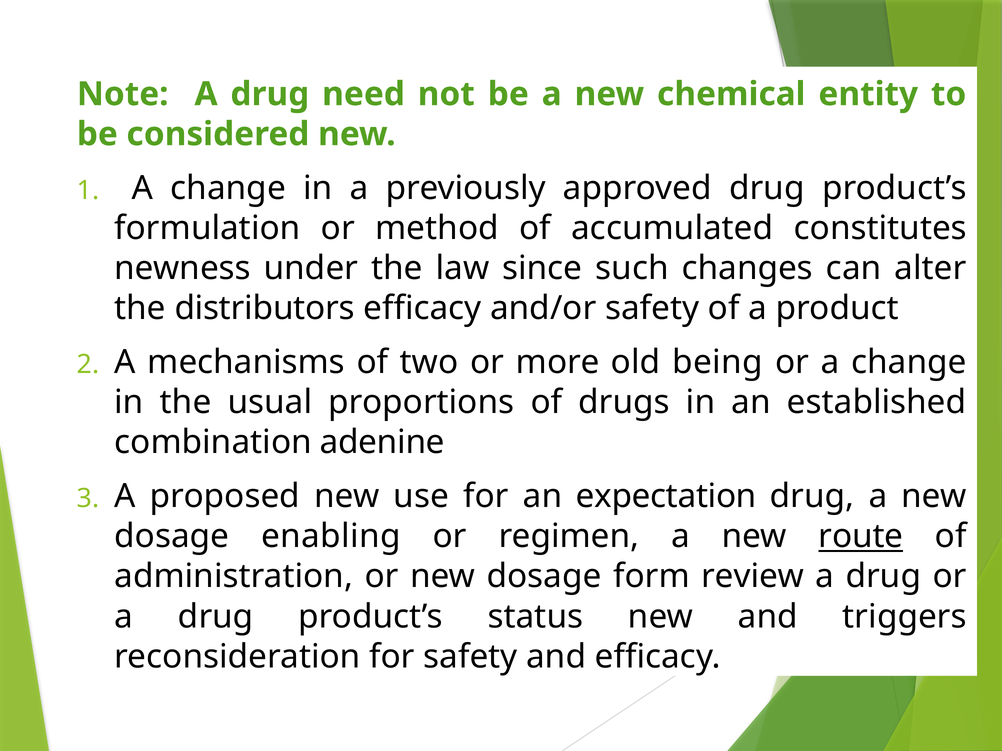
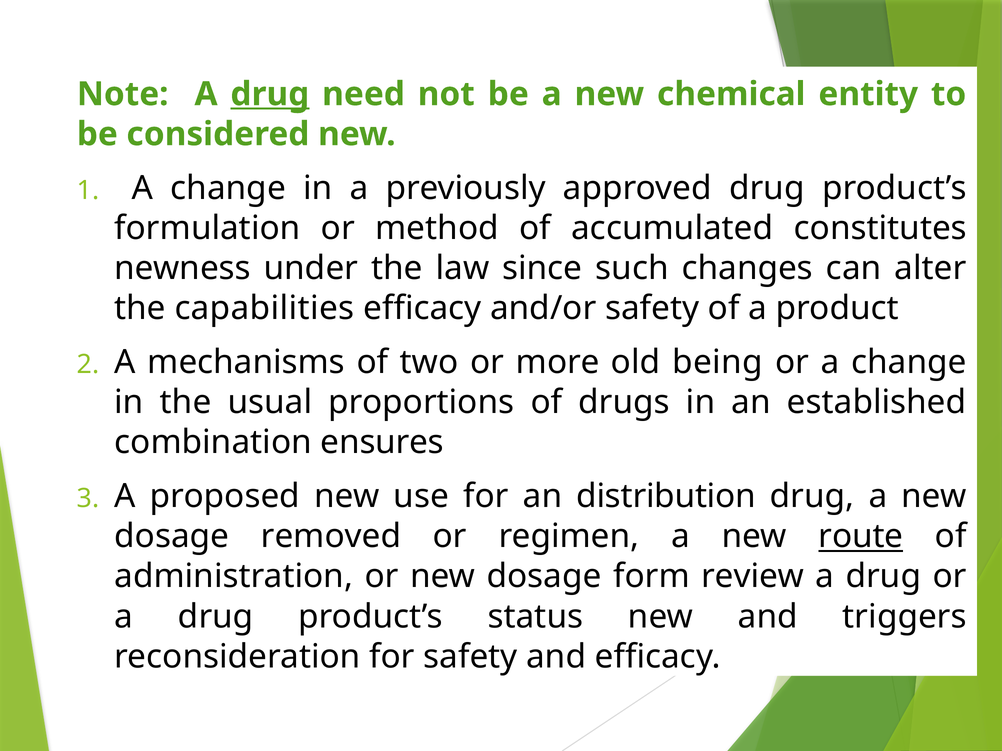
drug underline: none -> present (270, 94)
distributors: distributors -> capabilities (264, 309)
adenine: adenine -> ensures (382, 443)
expectation: expectation -> distribution (666, 497)
enabling: enabling -> removed (331, 537)
